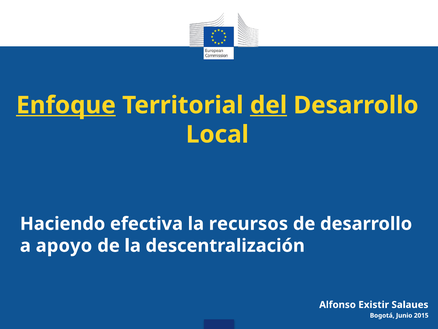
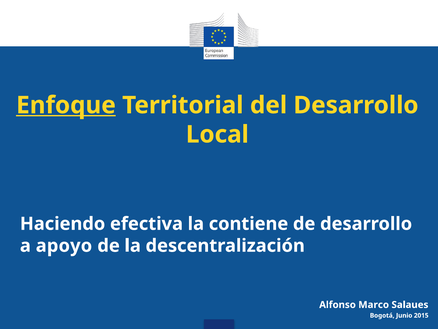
del underline: present -> none (269, 105)
recursos: recursos -> contiene (249, 223)
Existir: Existir -> Marco (374, 304)
